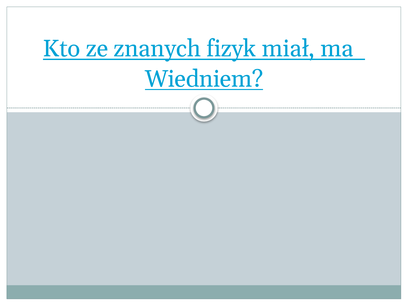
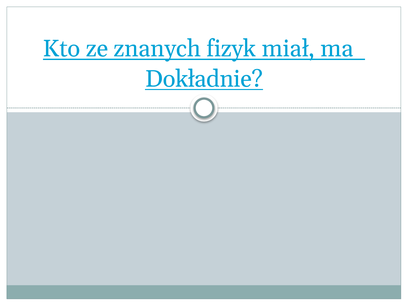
Wiedniem: Wiedniem -> Dokładnie (204, 79)
